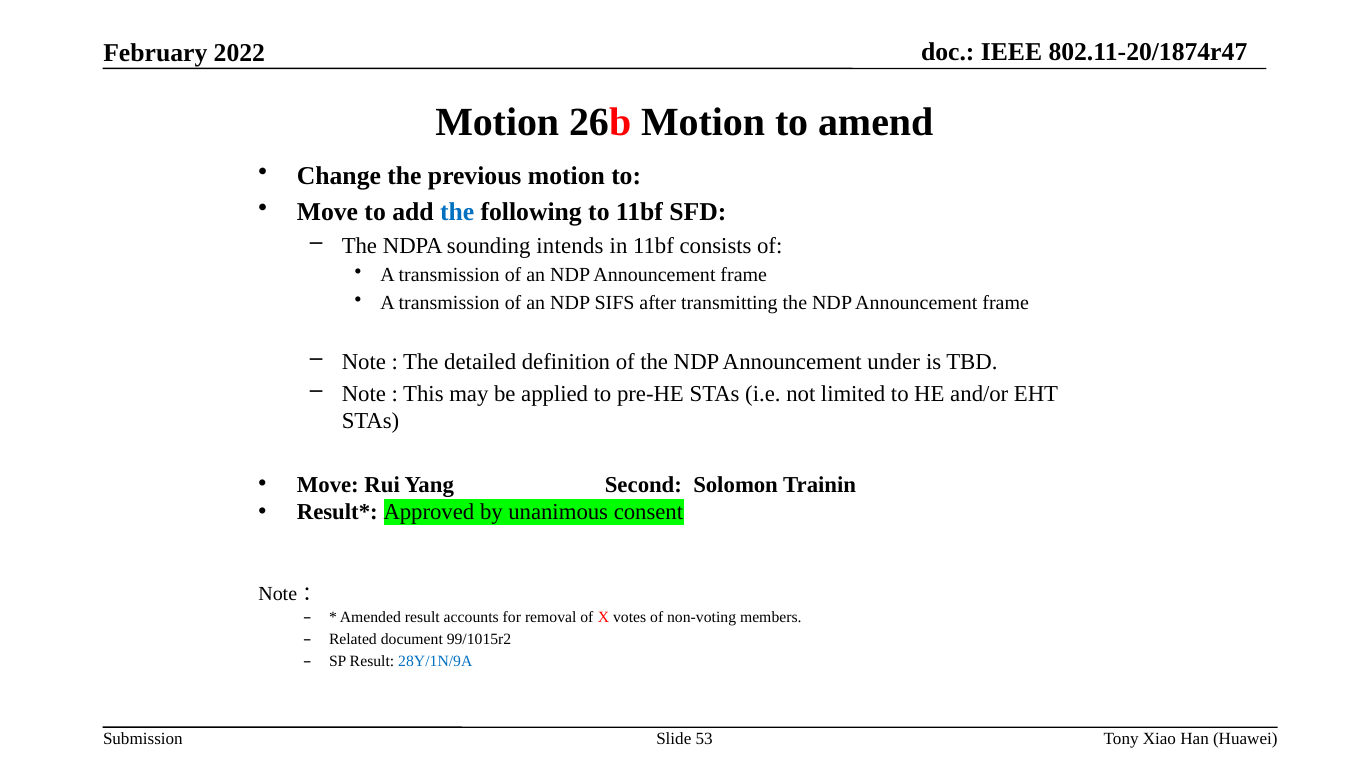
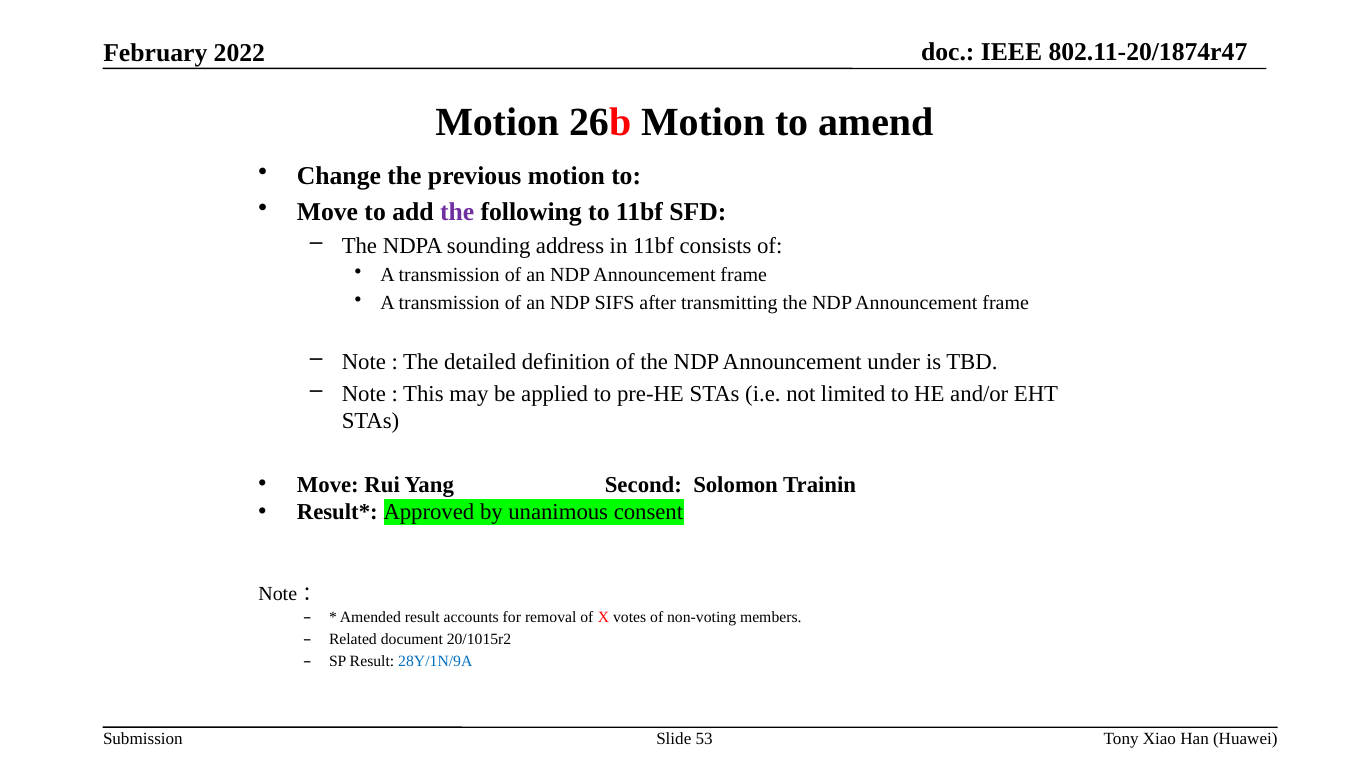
the colour: blue -> purple (457, 212)
intends: intends -> address (570, 246)
99/1015r2: 99/1015r2 -> 20/1015r2 (479, 640)
